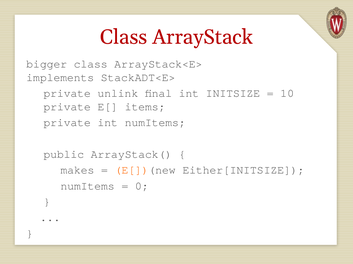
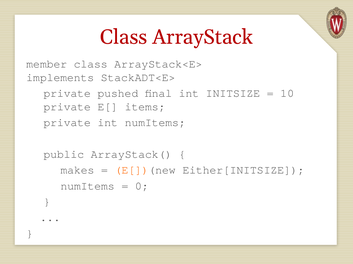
bigger: bigger -> member (47, 64)
unlink: unlink -> pushed (118, 93)
